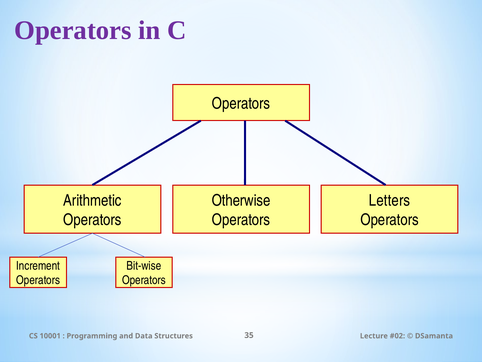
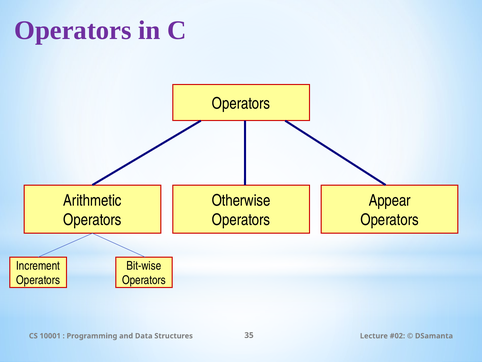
Letters: Letters -> Appear (390, 200)
